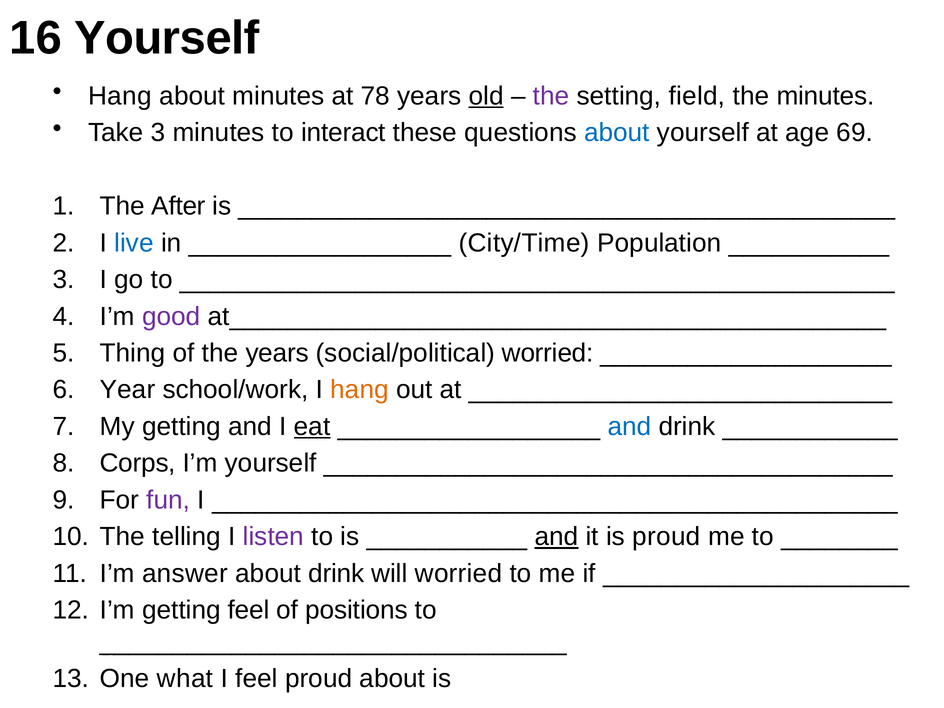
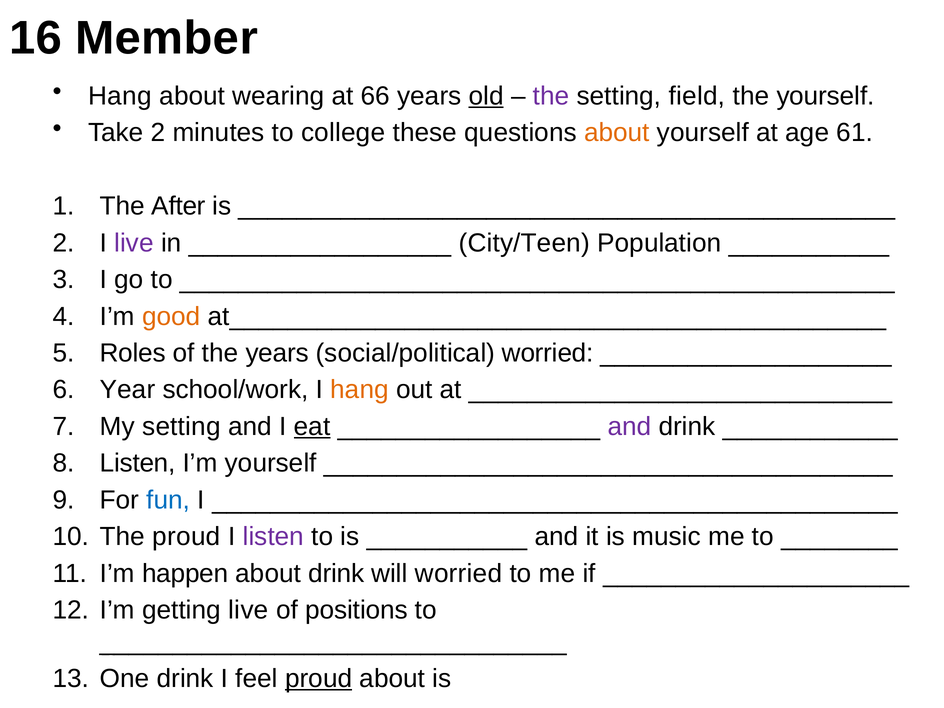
16 Yourself: Yourself -> Member (167, 38)
about minutes: minutes -> wearing (278, 96)
78: 78 -> 66 (375, 96)
the minutes: minutes -> yourself (825, 96)
Take 3: 3 -> 2 (158, 133)
interact: interact -> college (343, 133)
about colour: blue -> orange (617, 133)
69: 69 -> 61 (855, 133)
live colour: blue -> purple (134, 243)
City/Time: City/Time -> City/Teen (524, 243)
good colour: purple -> orange (171, 316)
Thing: Thing -> Roles (133, 353)
My getting: getting -> setting (181, 427)
and colour: blue -> purple (629, 427)
Corps: Corps -> Listen (138, 463)
fun colour: purple -> blue (168, 500)
The telling: telling -> proud (186, 537)
and underline: present -> none (556, 537)
is proud: proud -> music (667, 537)
answer: answer -> happen (185, 573)
getting feel: feel -> live (248, 610)
One what: what -> drink (185, 678)
proud underline: none -> present (319, 678)
